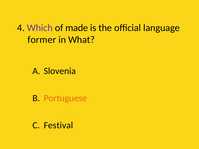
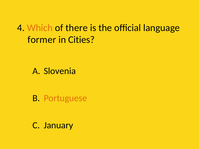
Which colour: purple -> orange (40, 28)
made: made -> there (77, 28)
What: What -> Cities (81, 40)
Festival: Festival -> January (58, 125)
